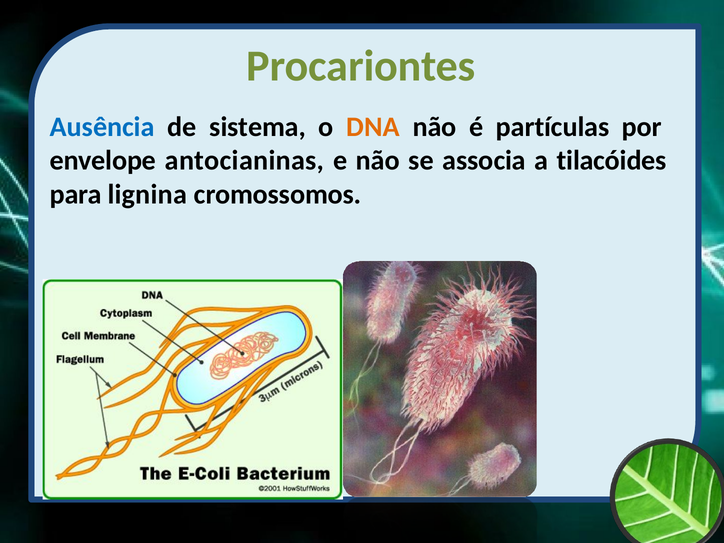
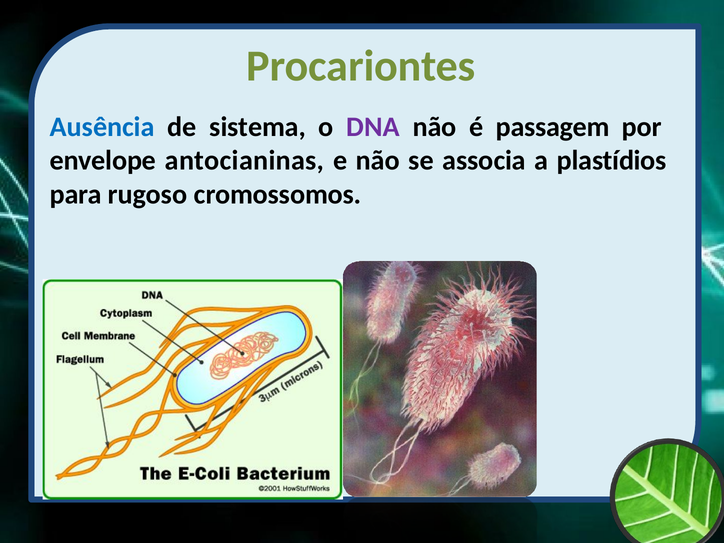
DNA colour: orange -> purple (373, 127)
partículas: partículas -> passagem (553, 127)
tilacóides: tilacóides -> plastídios (612, 161)
lignina: lignina -> rugoso (147, 194)
